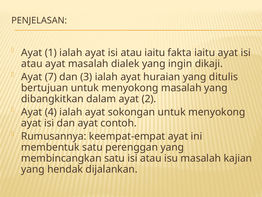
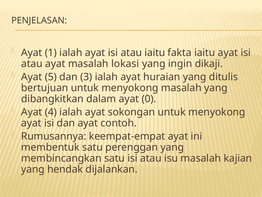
dialek: dialek -> lokasi (125, 64)
7: 7 -> 5 (51, 77)
2: 2 -> 0 (149, 99)
